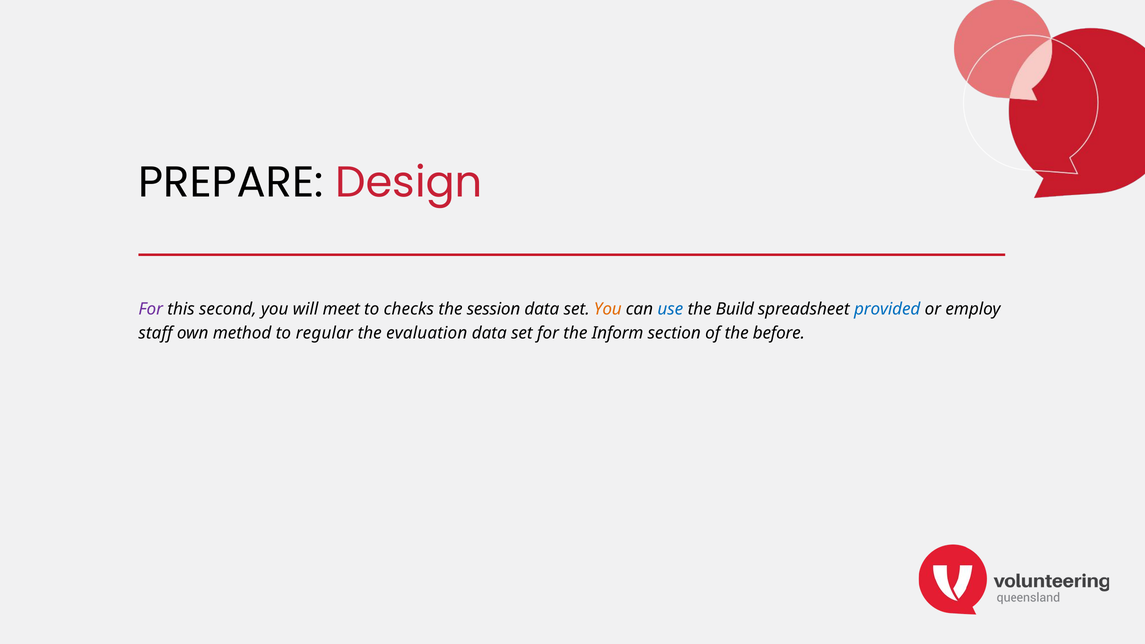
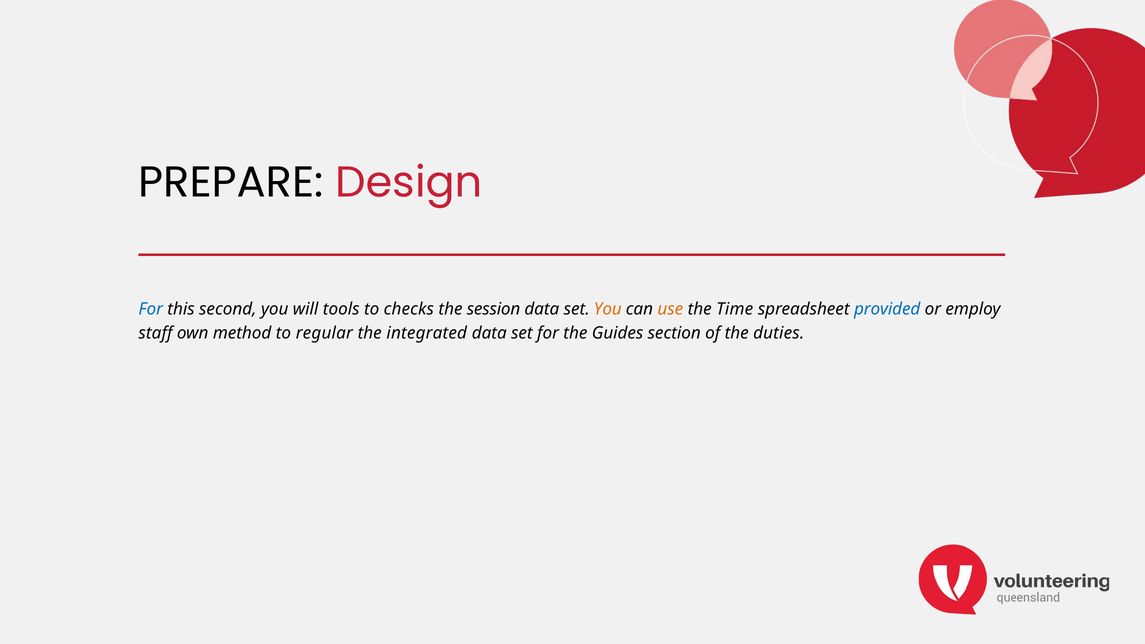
For colour: purple -> blue (151, 309)
meet: meet -> tools (341, 309)
use colour: blue -> orange (670, 309)
Build: Build -> Time (735, 309)
evaluation: evaluation -> integrated (427, 333)
Inform: Inform -> Guides (618, 333)
before: before -> duties (779, 333)
